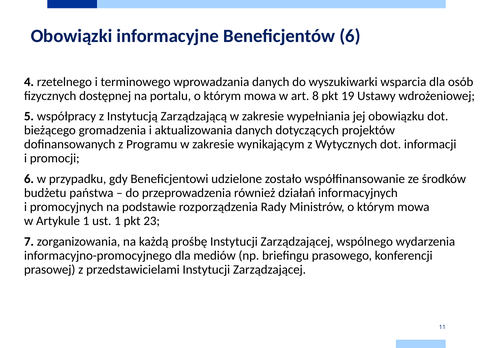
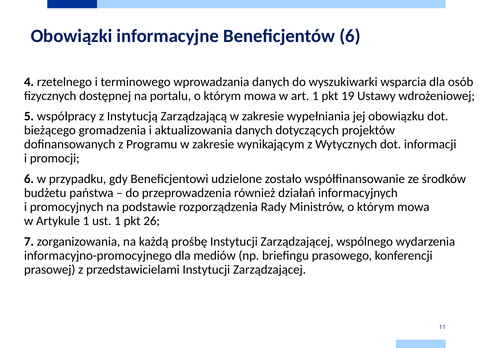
art 8: 8 -> 1 (315, 96)
23: 23 -> 26 (152, 221)
